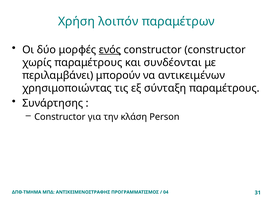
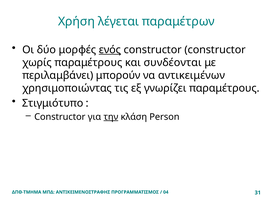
λοιπόν: λοιπόν -> λέγεται (118, 21)
σύνταξη: σύνταξη -> γνωρίζει (165, 88)
Συνάρτησης: Συνάρτησης -> Στιγμιότυπο (53, 103)
την underline: none -> present (111, 117)
